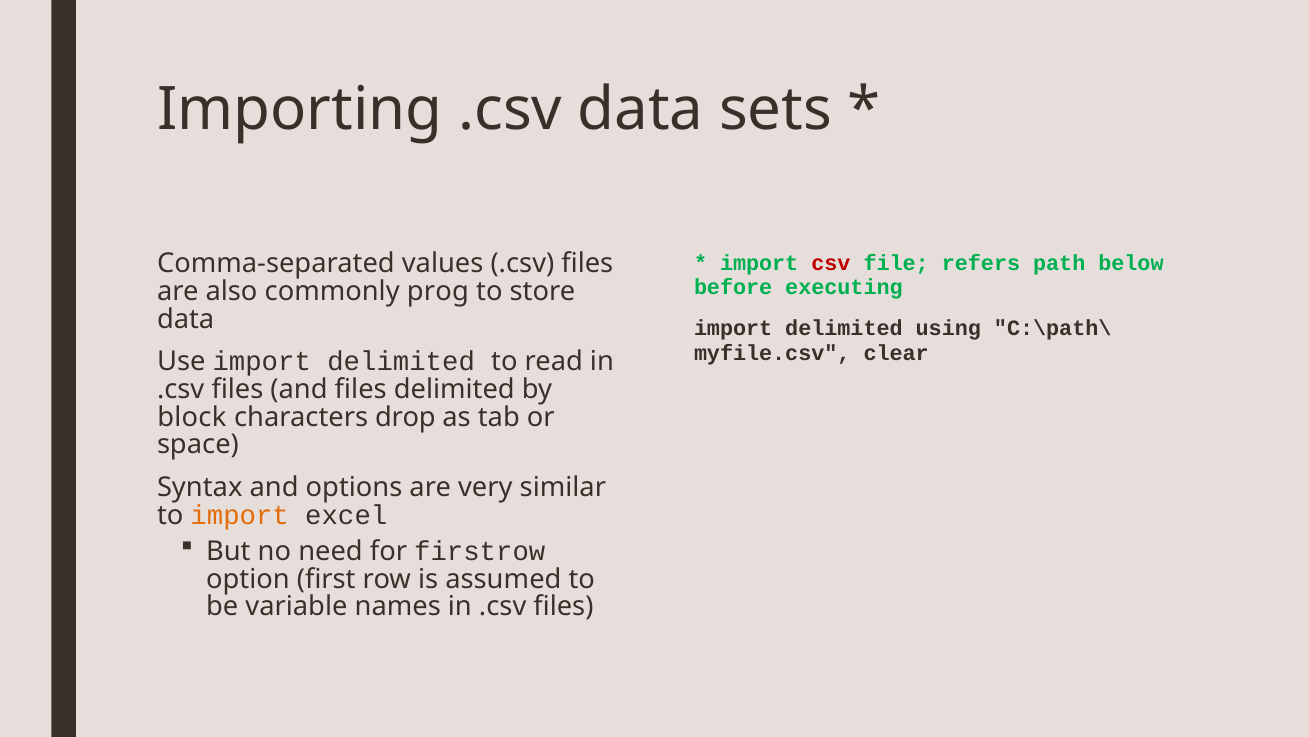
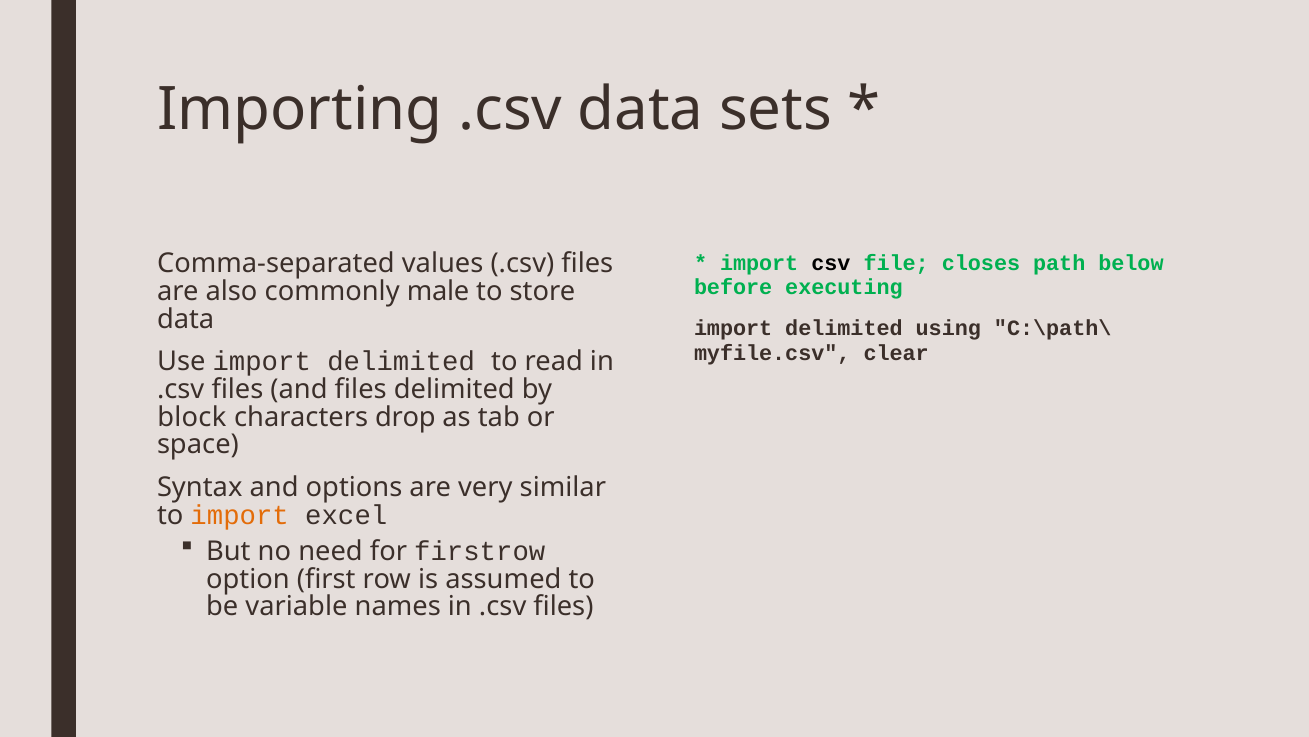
csv colour: red -> black (831, 263)
refers: refers -> closes (981, 263)
prog: prog -> male (438, 291)
